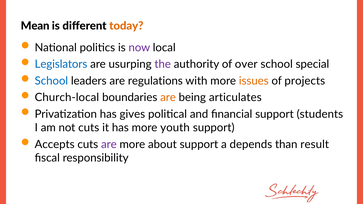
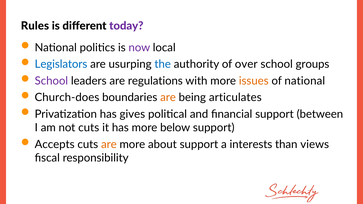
Mean: Mean -> Rules (35, 26)
today colour: orange -> purple (126, 26)
the colour: purple -> blue (163, 64)
special: special -> groups (312, 64)
School colour: blue -> purple (51, 81)
of projects: projects -> national (305, 81)
Church-local: Church-local -> Church-does (67, 98)
students: students -> between (320, 114)
youth: youth -> below (175, 128)
are colour: purple -> orange (109, 144)
depends: depends -> interests (251, 144)
result: result -> views (315, 144)
